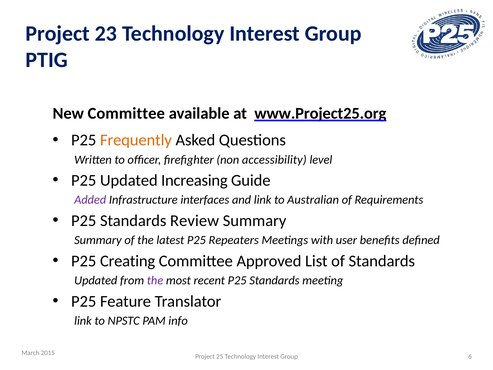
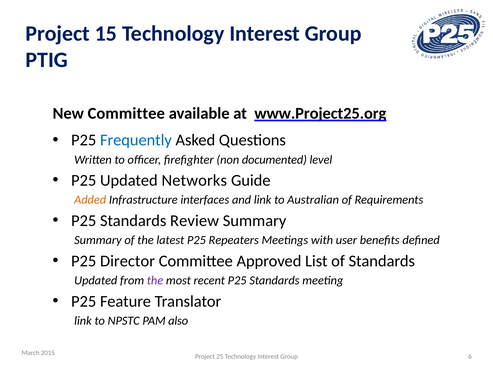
23: 23 -> 15 (106, 34)
Frequently colour: orange -> blue (136, 140)
accessibility: accessibility -> documented (274, 159)
Increasing: Increasing -> Networks (194, 180)
Added colour: purple -> orange (90, 200)
Creating: Creating -> Director (127, 261)
info: info -> also (178, 321)
